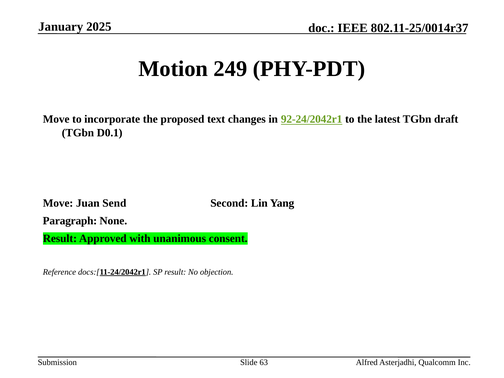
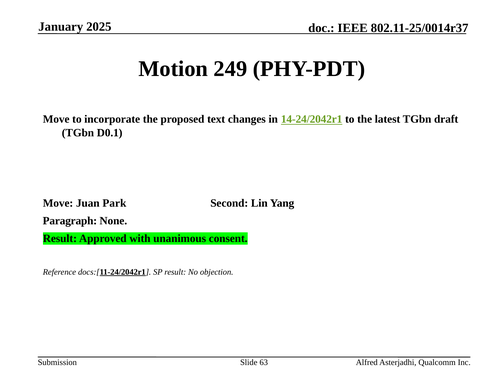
92-24/2042r1: 92-24/2042r1 -> 14-24/2042r1 (312, 119)
Send: Send -> Park (114, 203)
